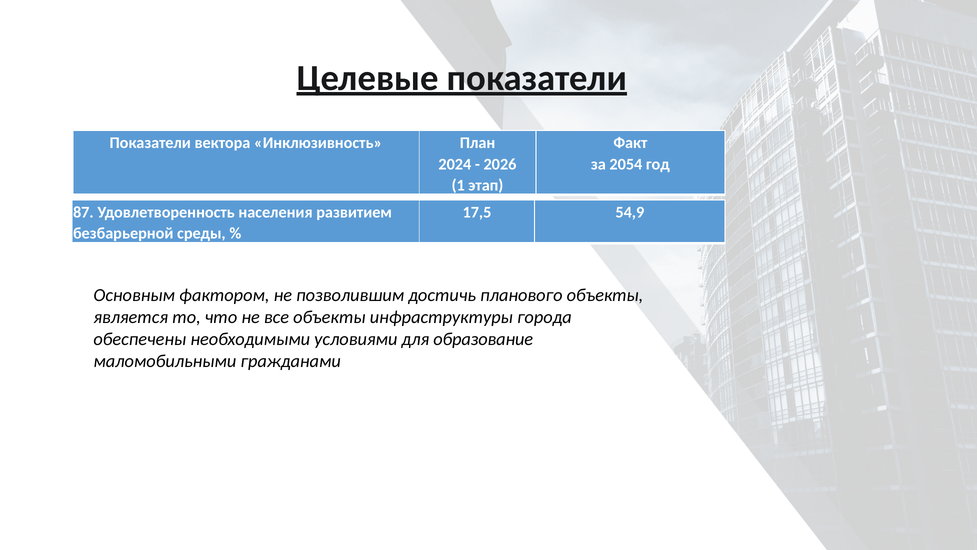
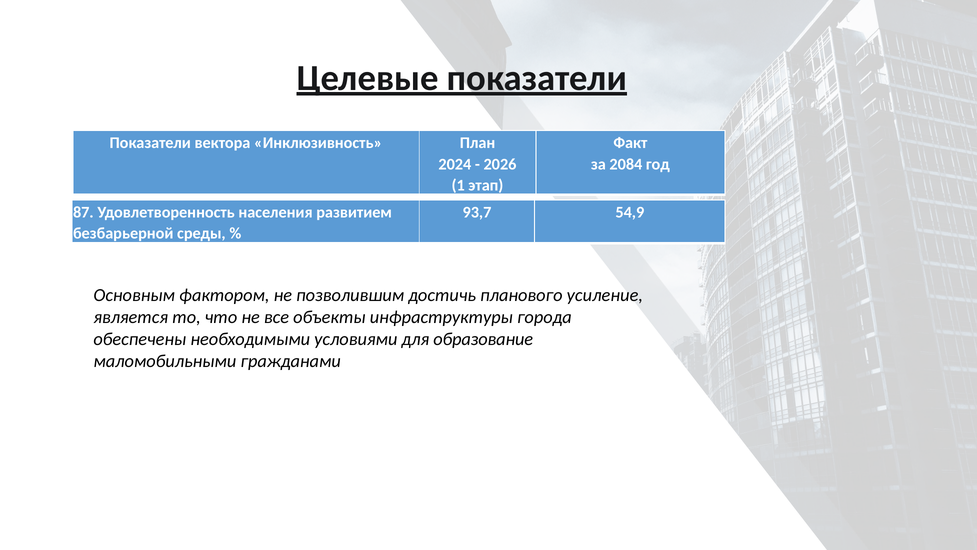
2054: 2054 -> 2084 (626, 164)
17,5: 17,5 -> 93,7 (477, 212)
планового объекты: объекты -> усиление (605, 295)
